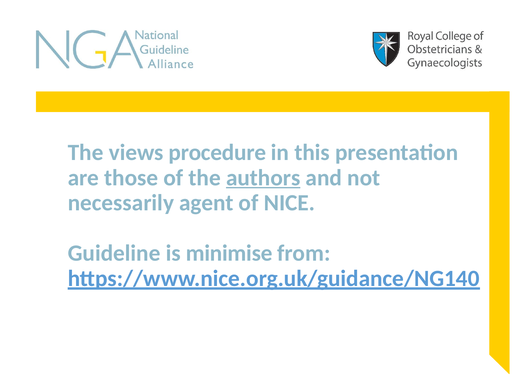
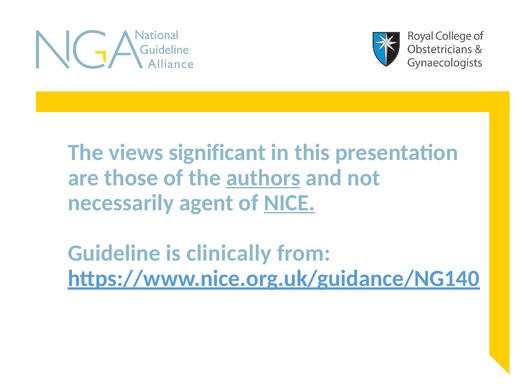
procedure: procedure -> significant (217, 153)
NICE underline: none -> present (289, 203)
minimise: minimise -> clinically (229, 253)
